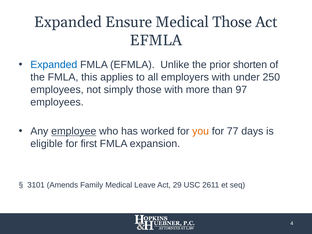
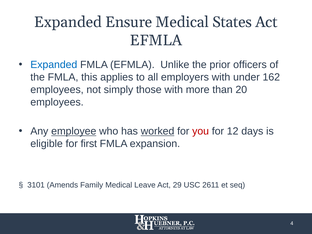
Medical Those: Those -> States (232, 22)
shorten: shorten -> officers (250, 65)
250: 250 -> 162 (271, 77)
97: 97 -> 20 (241, 90)
worked underline: none -> present (158, 131)
you colour: orange -> red (201, 131)
77: 77 -> 12 (233, 131)
